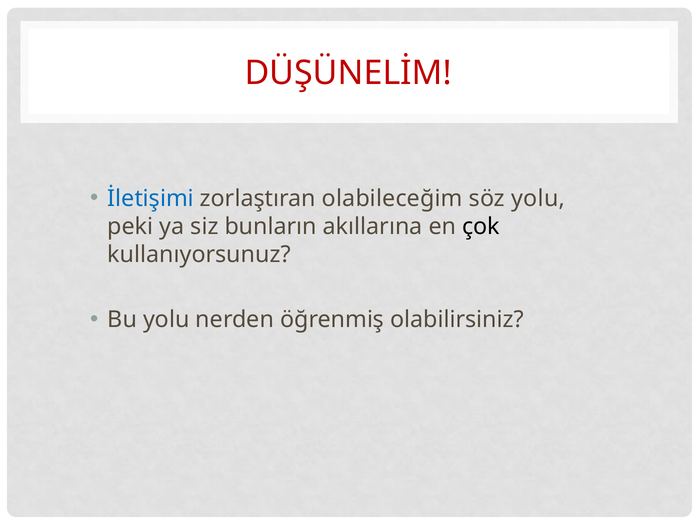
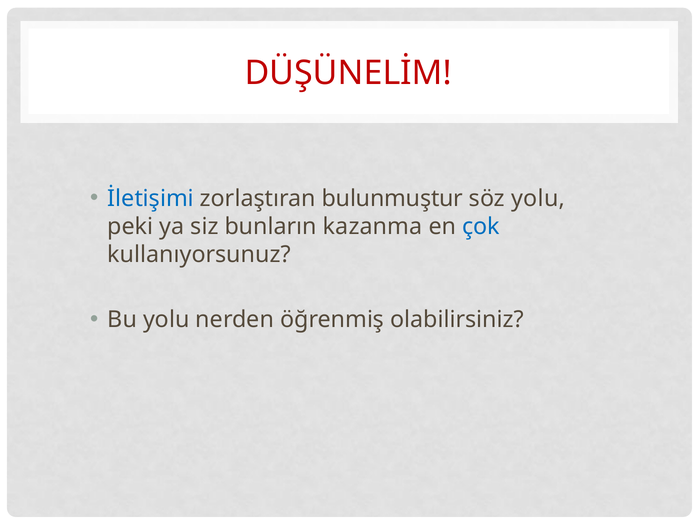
olabileceğim: olabileceğim -> bulunmuştur (392, 199)
akıllarına: akıllarına -> kazanma (373, 227)
çok colour: black -> blue (481, 227)
